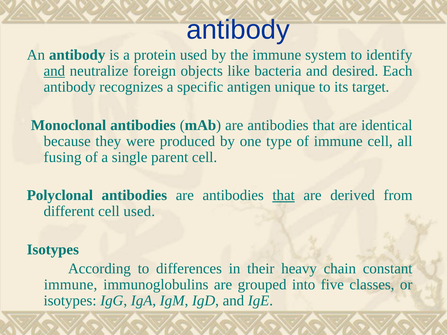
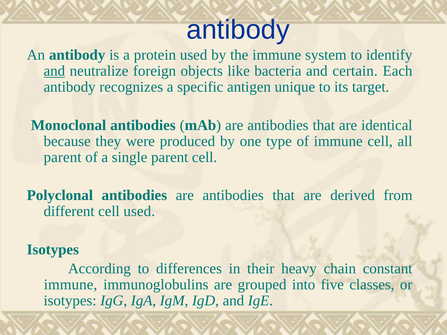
desired: desired -> certain (355, 71)
fusing: fusing -> parent (63, 157)
that underline: present -> none (284, 195)
